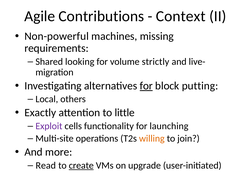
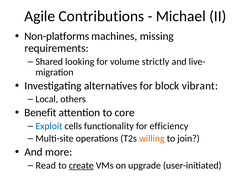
Context: Context -> Michael (181, 16)
Non-powerful: Non-powerful -> Non-platforms (57, 36)
for underline: present -> none (146, 85)
putting: putting -> vibrant (200, 85)
Exactly: Exactly -> Benefit (40, 112)
little: little -> core (125, 112)
Exploit colour: purple -> blue (49, 125)
launching: launching -> efficiency (169, 125)
